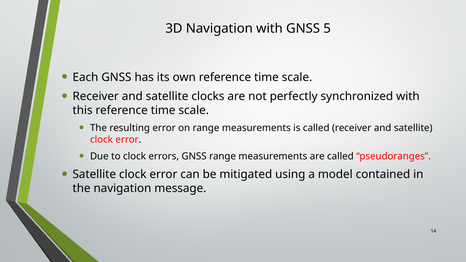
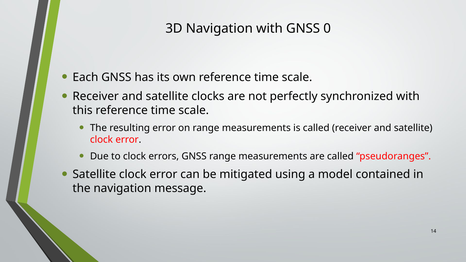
5: 5 -> 0 (327, 29)
